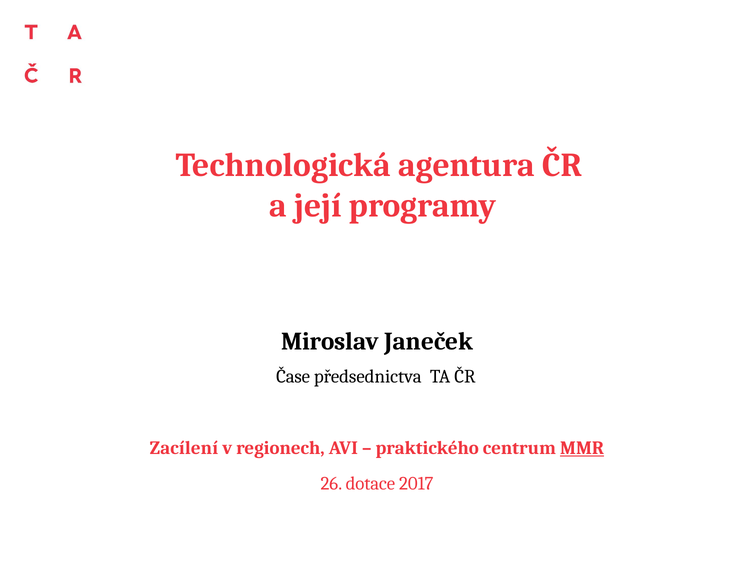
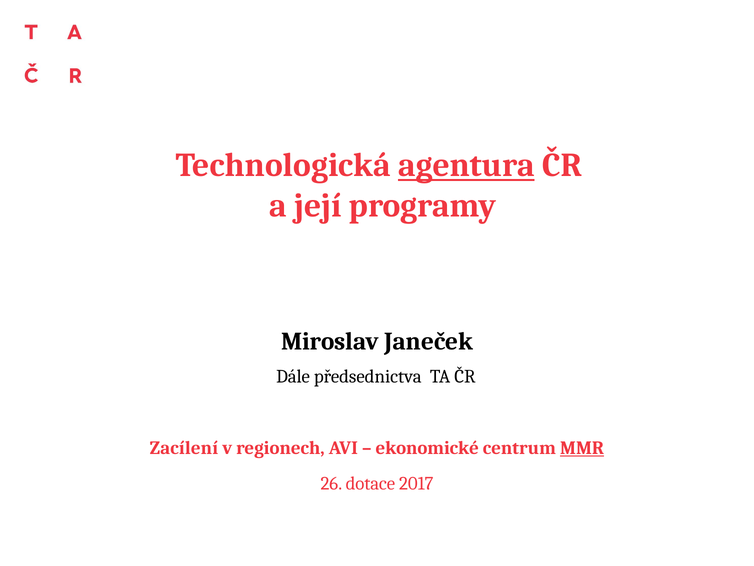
agentura underline: none -> present (467, 165)
Čase: Čase -> Dále (293, 376)
praktického: praktického -> ekonomické (427, 448)
